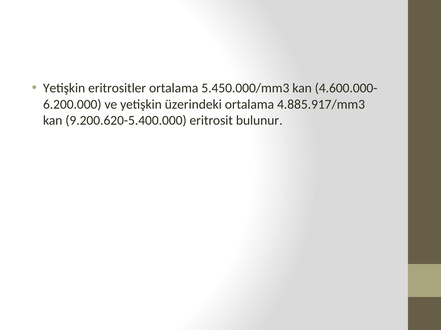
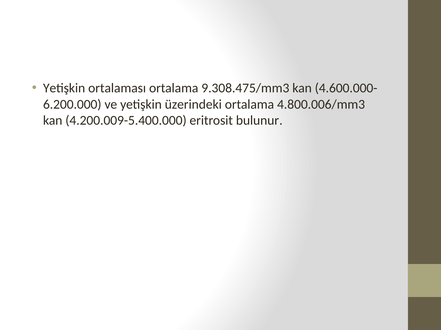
eritrositler: eritrositler -> ortalaması (117, 88)
5.450.000/mm3: 5.450.000/mm3 -> 9.308.475/mm3 (245, 88)
4.885.917/mm3: 4.885.917/mm3 -> 4.800.006/mm3 (321, 105)
9.200.620-5.400.000: 9.200.620-5.400.000 -> 4.200.009-5.400.000 (126, 121)
